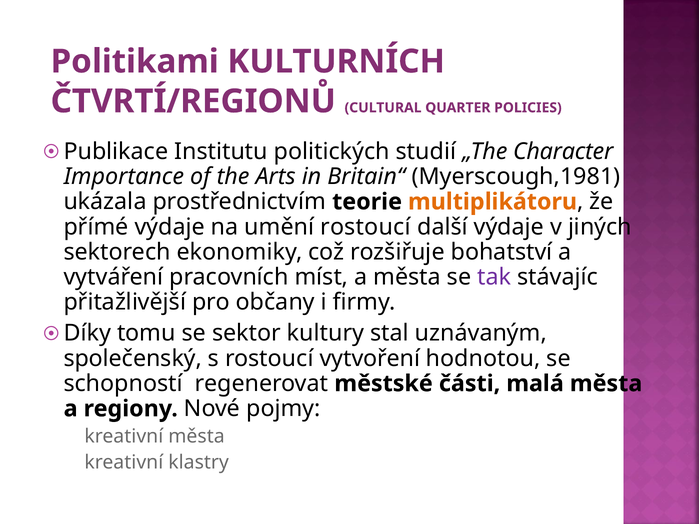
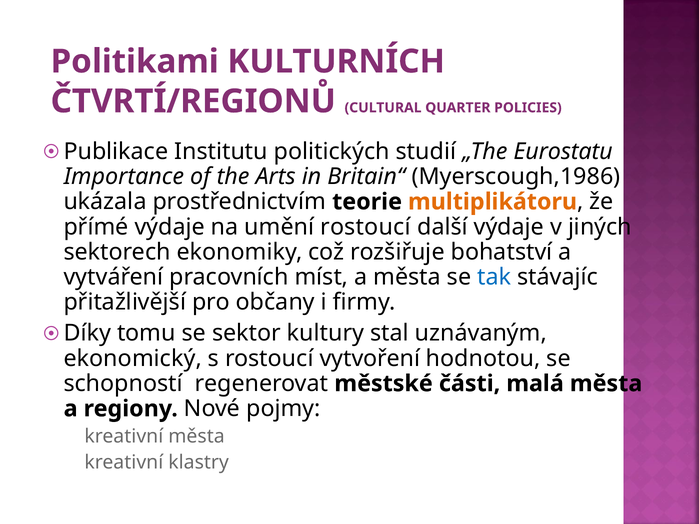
Character: Character -> Eurostatu (563, 152)
Myerscough,1981: Myerscough,1981 -> Myerscough,1986 (516, 177)
tak colour: purple -> blue (494, 277)
společenský: společenský -> ekonomický (133, 359)
